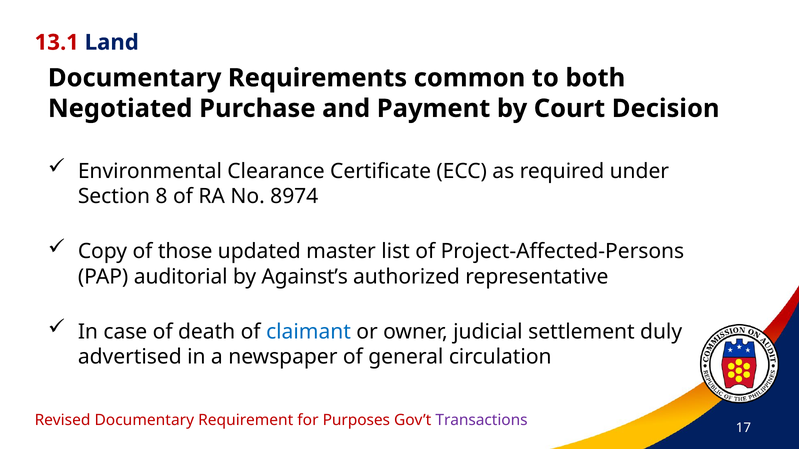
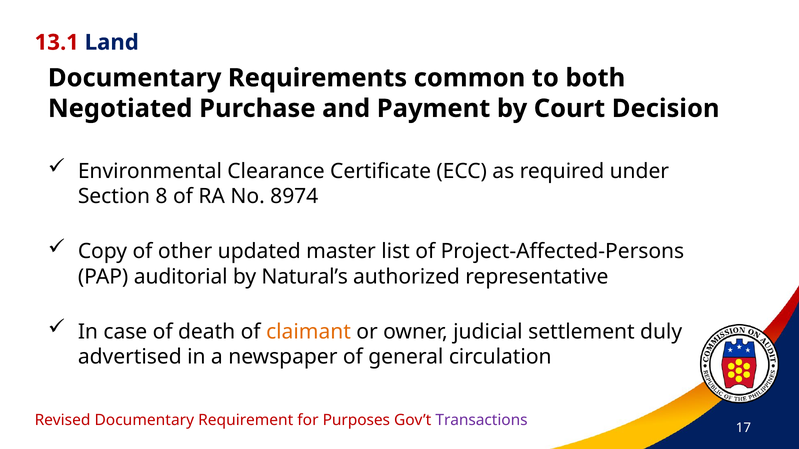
those: those -> other (185, 252)
Against’s: Against’s -> Natural’s (305, 277)
claimant colour: blue -> orange (309, 332)
